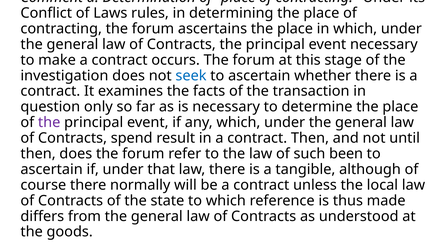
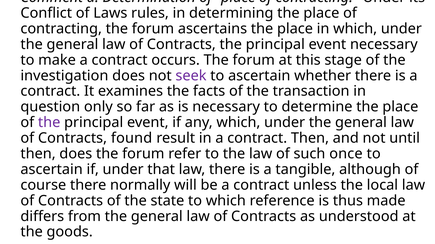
seek colour: blue -> purple (191, 76)
spend: spend -> found (132, 138)
been: been -> once (346, 154)
